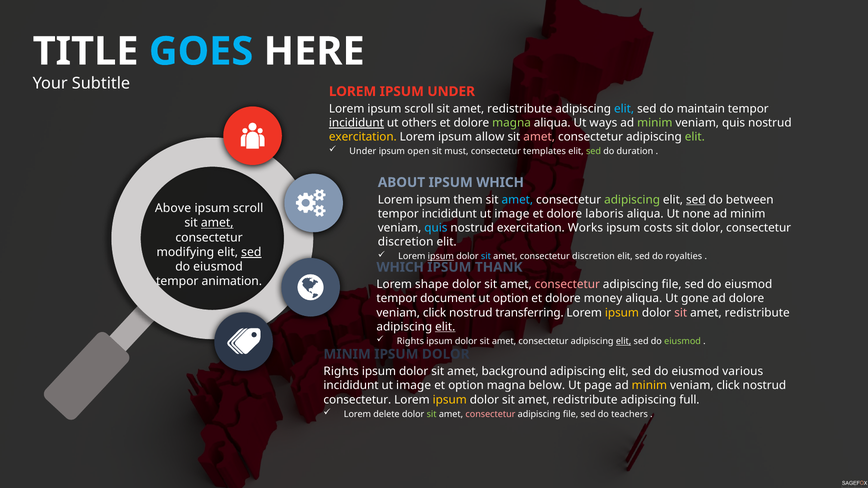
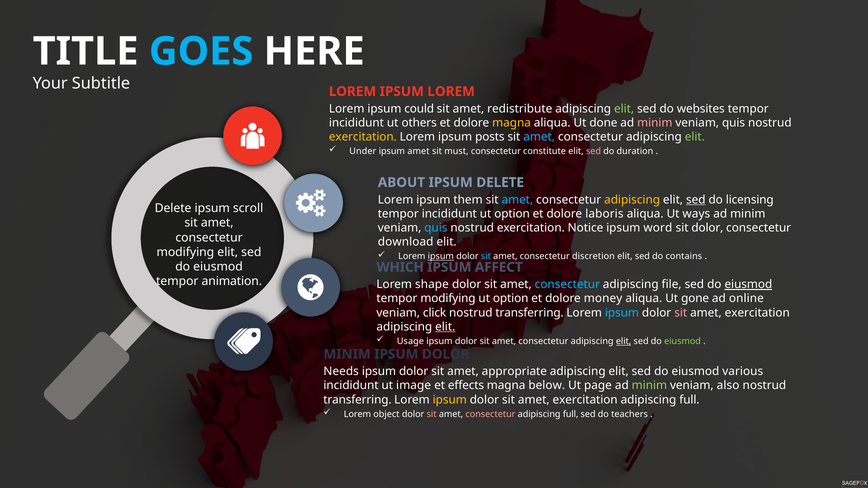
IPSUM UNDER: UNDER -> LOREM (451, 92)
Lorem ipsum scroll: scroll -> could (419, 109)
elit colour: light blue -> light green (624, 109)
maintain: maintain -> websites (701, 109)
incididunt underline: present -> none (356, 123)
magna colour: light green -> yellow (512, 123)
ways: ways -> done (603, 123)
minim colour: light green -> pink (655, 123)
allow: allow -> posts (490, 137)
amet colour: pink -> light blue (539, 137)
ipsum open: open -> amet (418, 152)
templates: templates -> constitute (545, 152)
sed colour: light green -> pink (594, 152)
IPSUM WHICH: WHICH -> DELETE (500, 183)
adipiscing colour: light green -> yellow (632, 200)
between: between -> licensing (750, 200)
Above: Above -> Delete (173, 208)
tempor incididunt ut image: image -> option (512, 214)
none: none -> ways (696, 214)
amet underline: present -> none (217, 223)
Works: Works -> Notice (586, 228)
costs: costs -> word (658, 228)
discretion: discretion -> download (406, 242)
sed underline: present -> none (251, 252)
royalties: royalties -> contains (684, 257)
THANK: THANK -> AFFECT (499, 267)
consectetur colour: pink -> light blue (567, 285)
eiusmod underline: none -> present (748, 285)
tempor document: document -> modifying (448, 299)
ad dolore: dolore -> online (746, 299)
ipsum colour: yellow -> light blue (622, 313)
redistribute: redistribute -> exercitation (757, 313)
Rights: Rights -> Usage (410, 341)
Rights: Rights -> Needs (341, 372)
background: background -> appropriate (514, 372)
et option: option -> effects (466, 386)
minim colour: yellow -> light green (649, 386)
click: click -> also (728, 386)
consectetur: consectetur -> transferring (357, 400)
redistribute: redistribute -> exercitation (585, 400)
delete: delete -> object (386, 414)
sit colour: light green -> pink (432, 414)
file: file -> full (571, 414)
